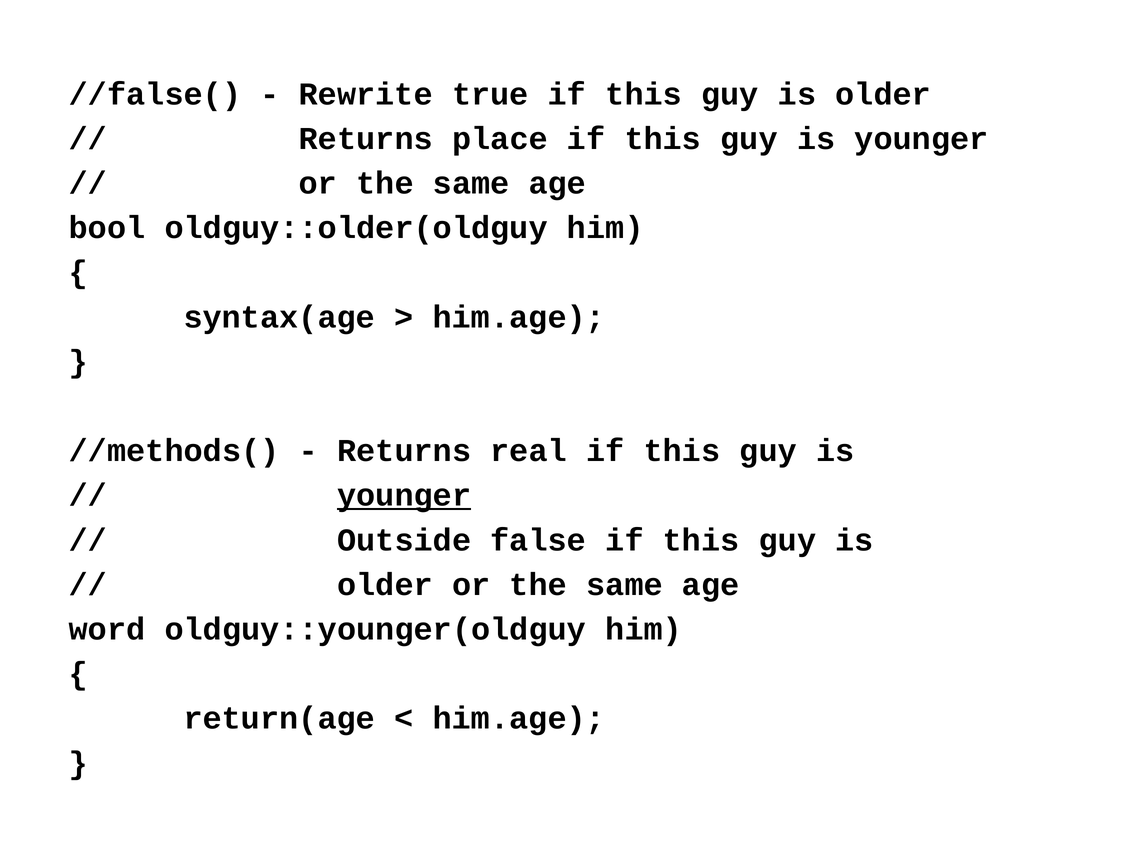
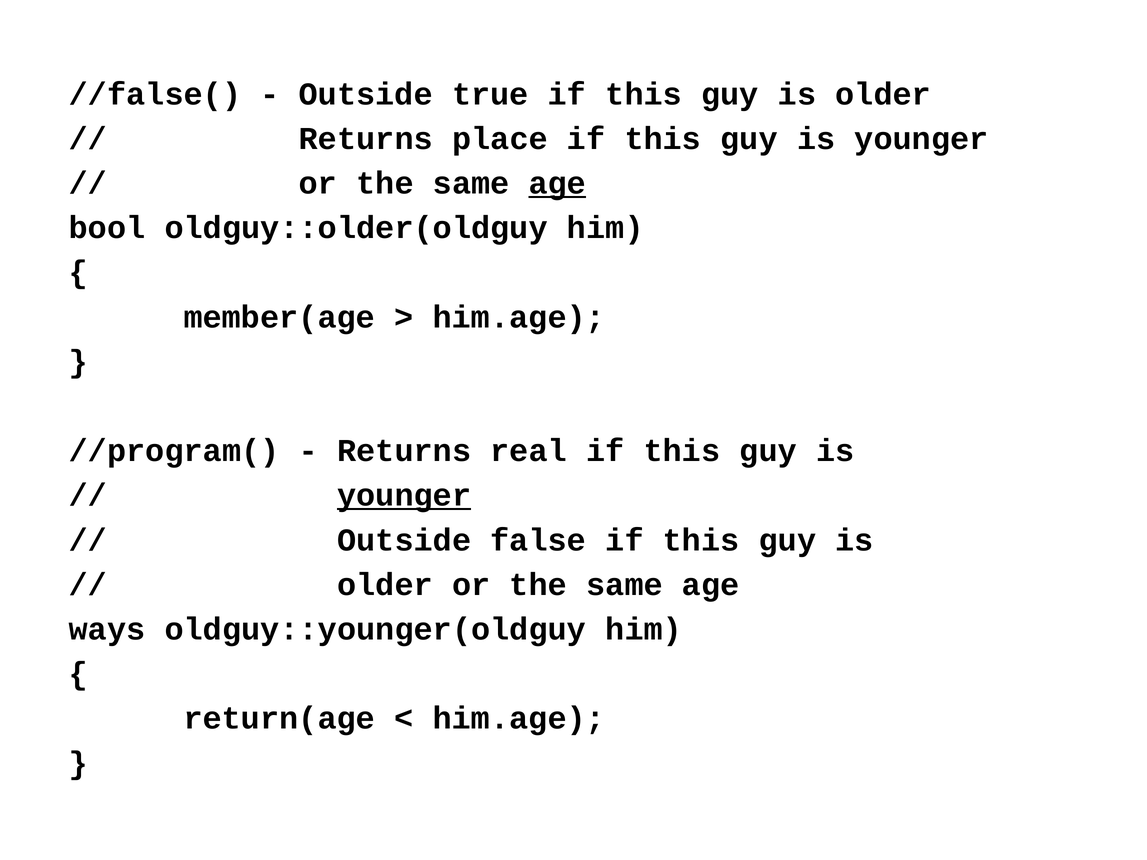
Rewrite: Rewrite -> Outside (366, 94)
age underline: none -> present (557, 183)
syntax(age: syntax(age -> member(age (279, 317)
//methods(: //methods( -> //program( (174, 451)
word: word -> ways (107, 629)
